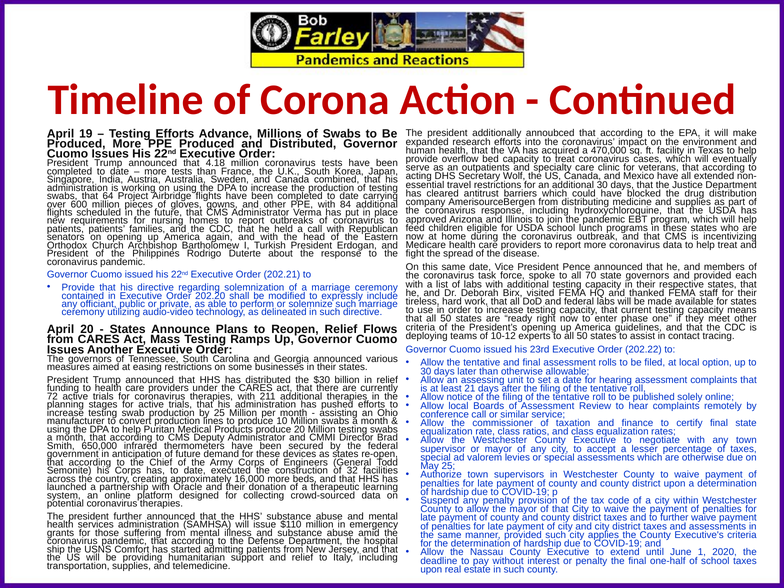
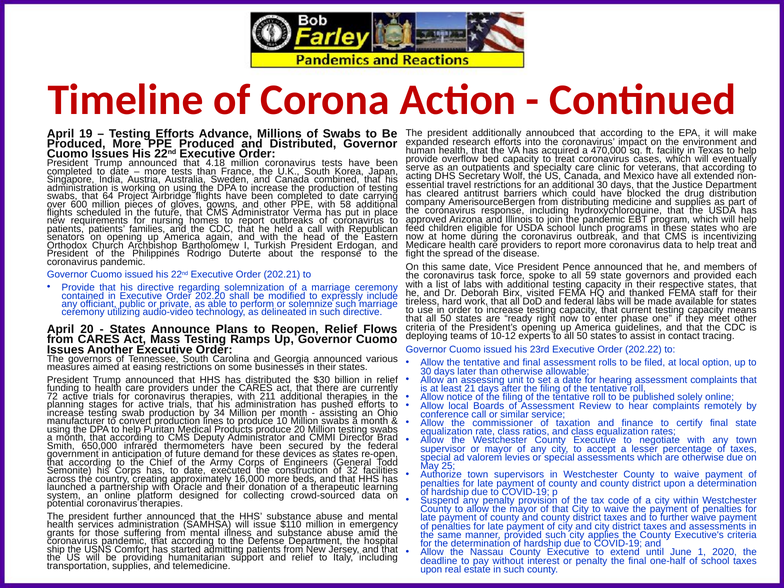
84: 84 -> 58 (346, 204)
70: 70 -> 59 (591, 276)
by 25: 25 -> 34 (219, 413)
